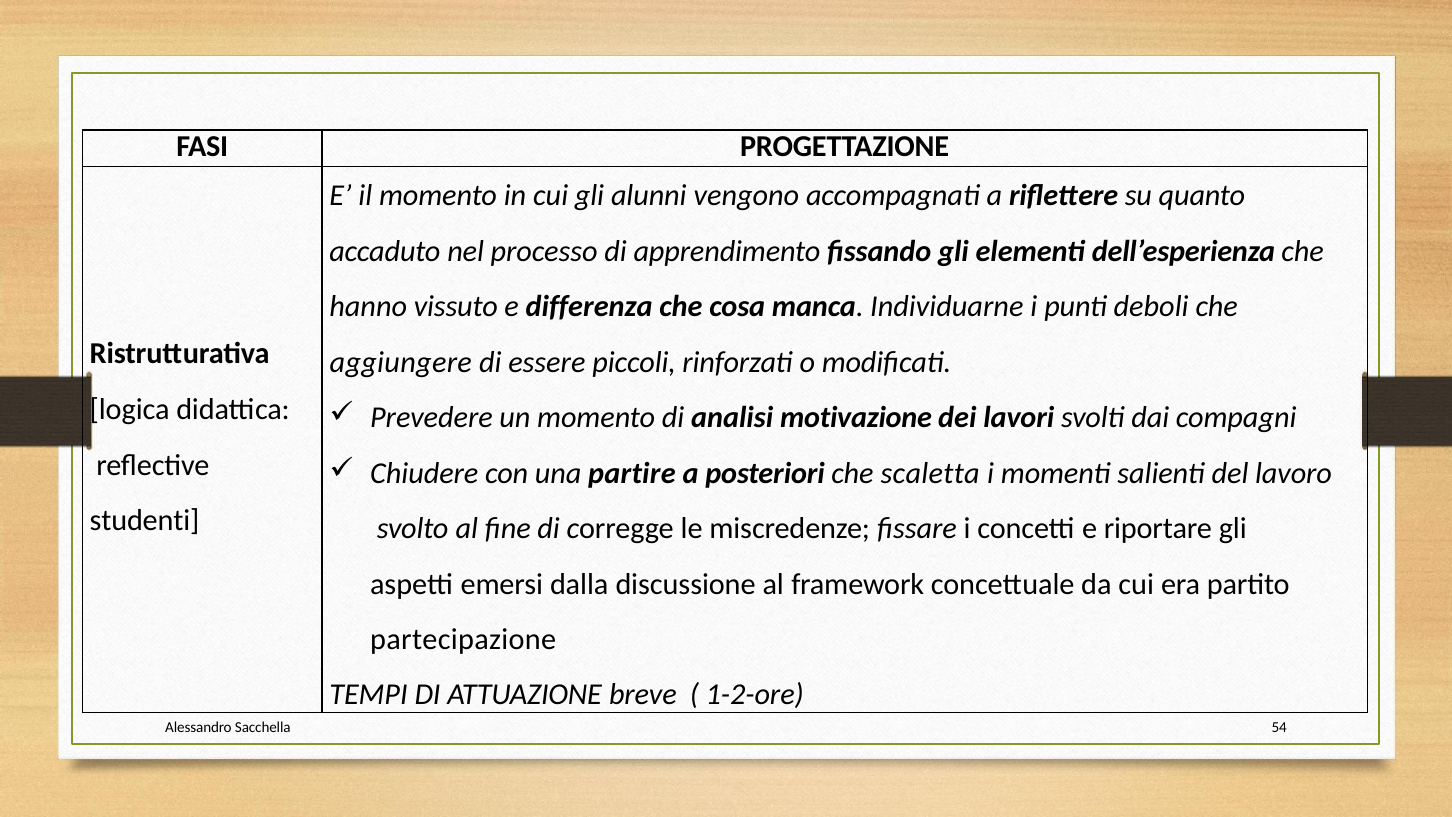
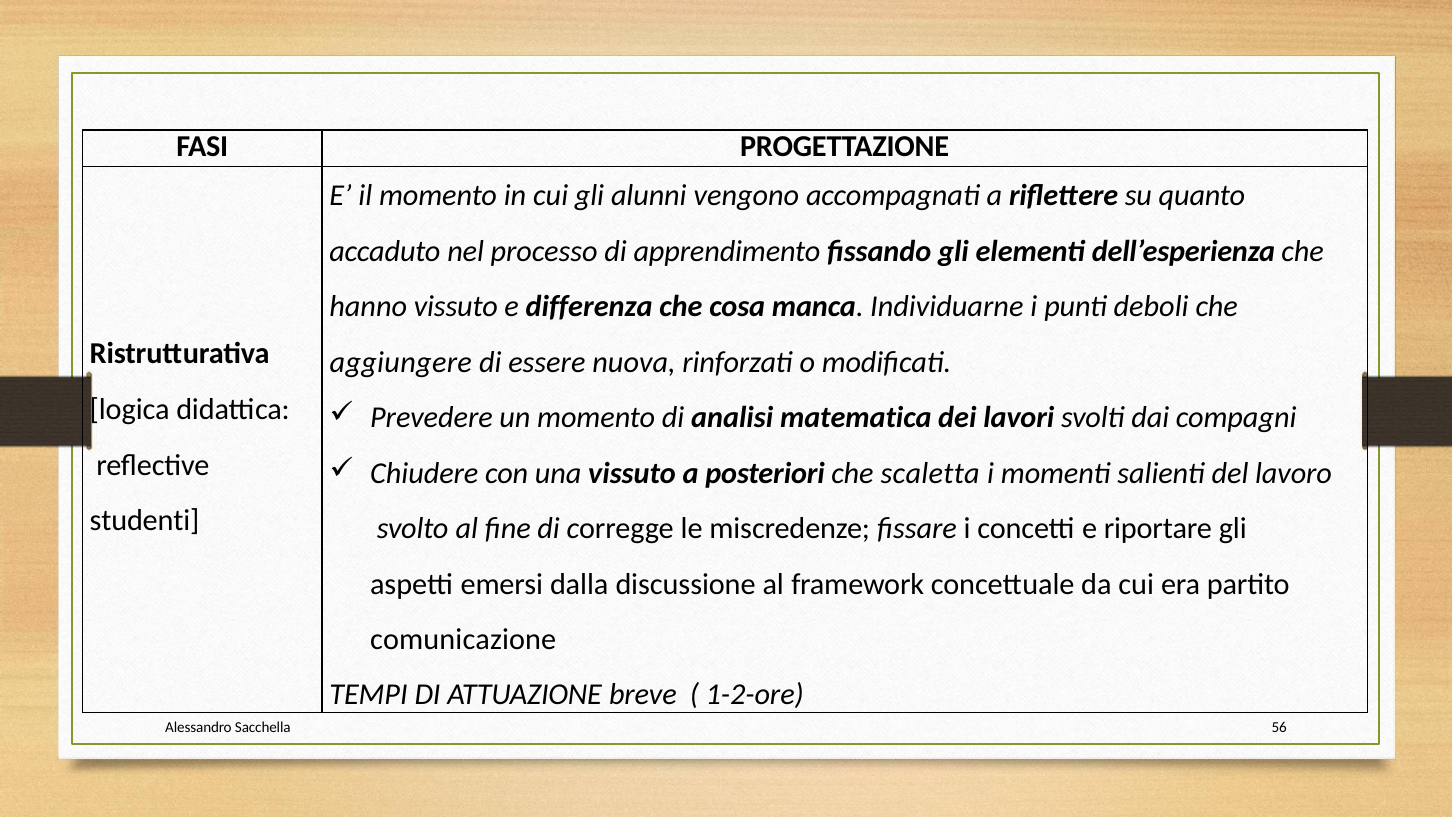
piccoli: piccoli -> nuova (634, 362)
motivazione: motivazione -> matematica (856, 418)
una partire: partire -> vissuto (632, 473)
partecipazione: partecipazione -> comunicazione (463, 639)
54: 54 -> 56 (1279, 728)
